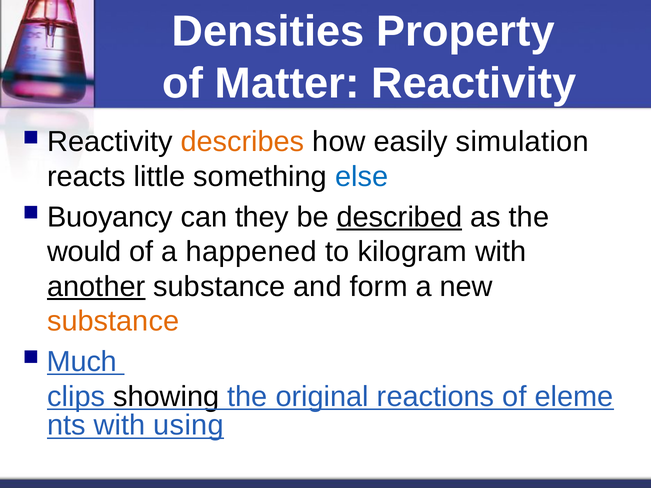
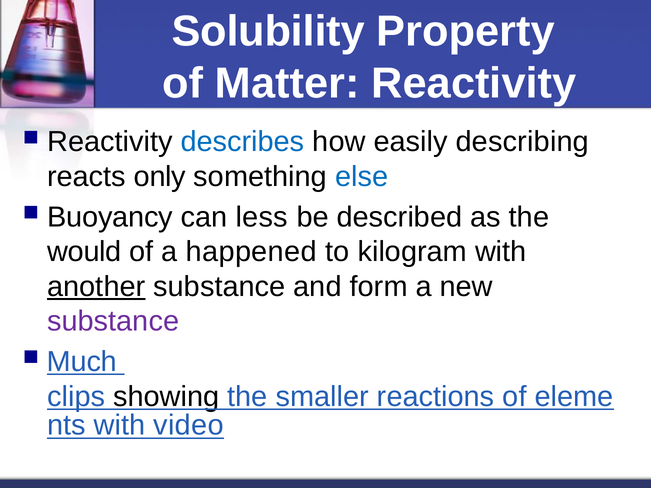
Densities: Densities -> Solubility (268, 31)
describes colour: orange -> blue (243, 142)
simulation: simulation -> describing (522, 142)
little: little -> only (160, 177)
they: they -> less (262, 217)
described underline: present -> none (399, 217)
substance colour: orange -> purple (113, 321)
original: original -> smaller (322, 397)
using: using -> video (189, 426)
